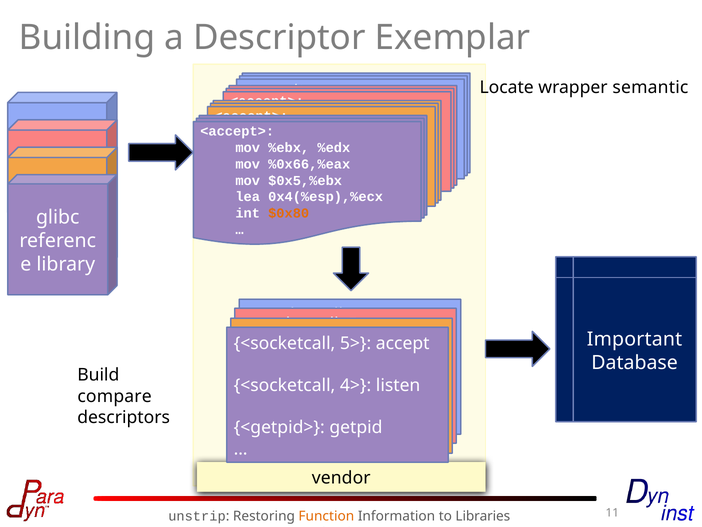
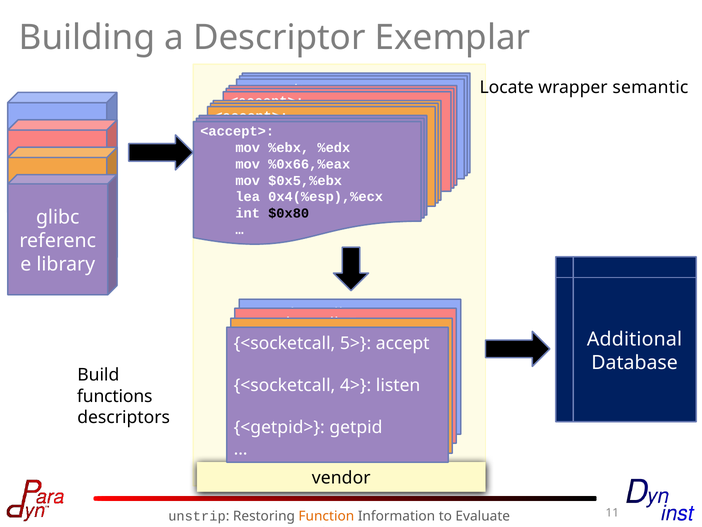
$0x80 colour: orange -> black (289, 213)
Important: Important -> Additional (635, 339)
compare: compare -> functions (115, 396)
Libraries: Libraries -> Evaluate (483, 516)
